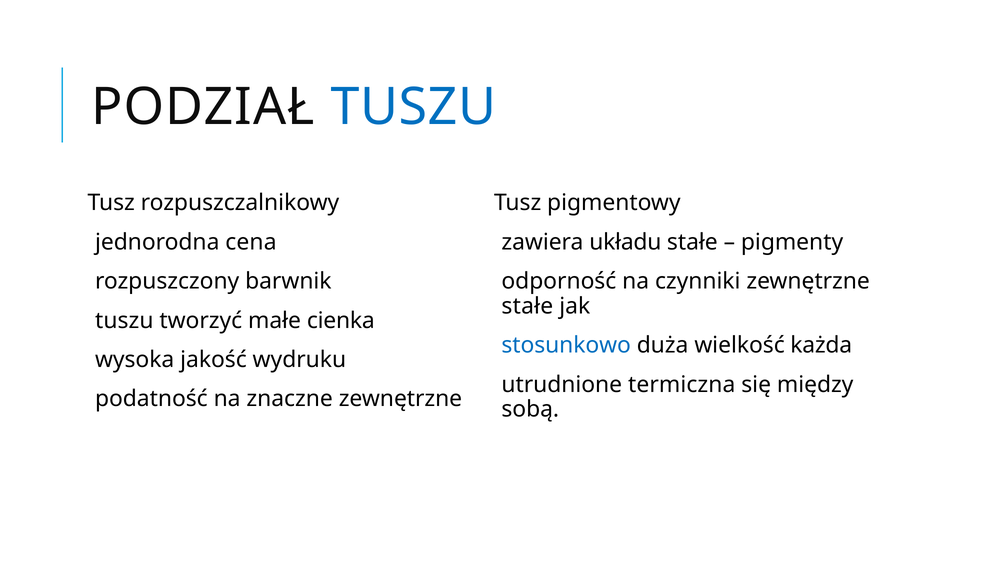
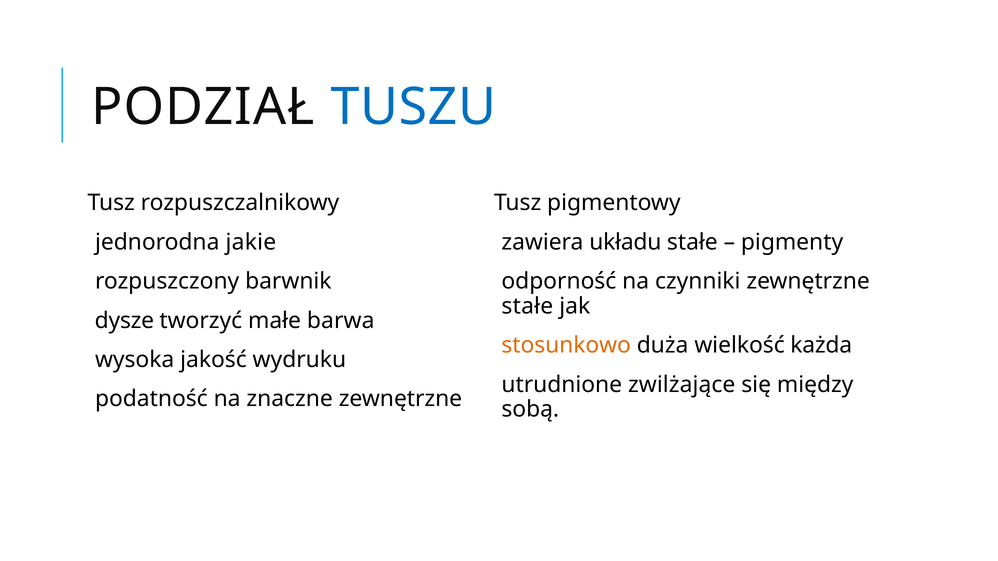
cena: cena -> jakie (251, 242)
tuszu: tuszu -> dysze (124, 321)
cienka: cienka -> barwa (341, 321)
stosunkowo colour: blue -> orange (566, 346)
termiczna: termiczna -> zwilżające (682, 385)
